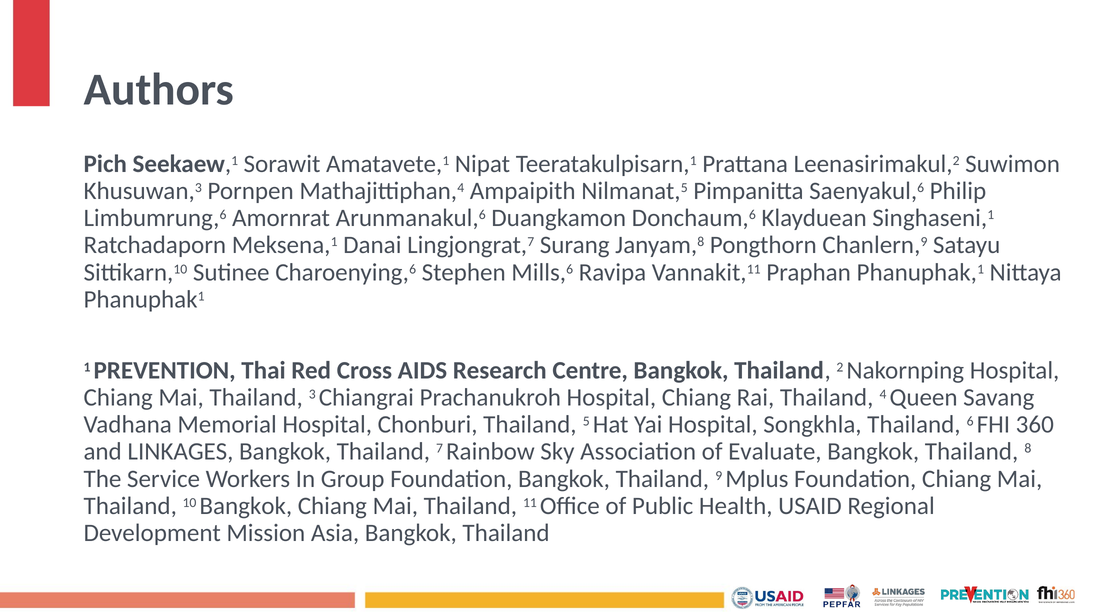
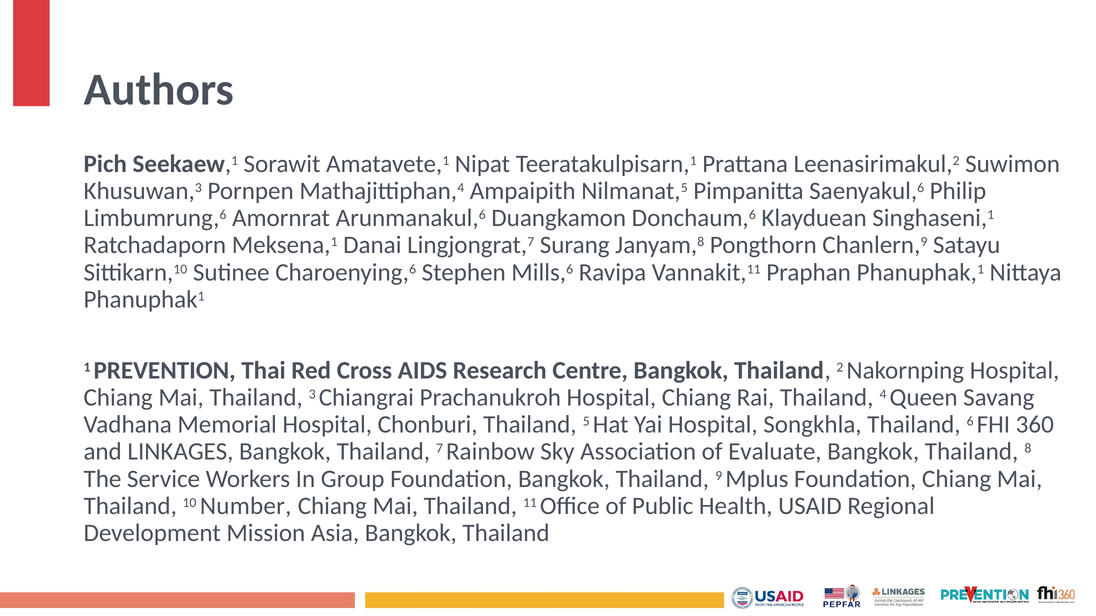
10 Bangkok: Bangkok -> Number (246, 506)
